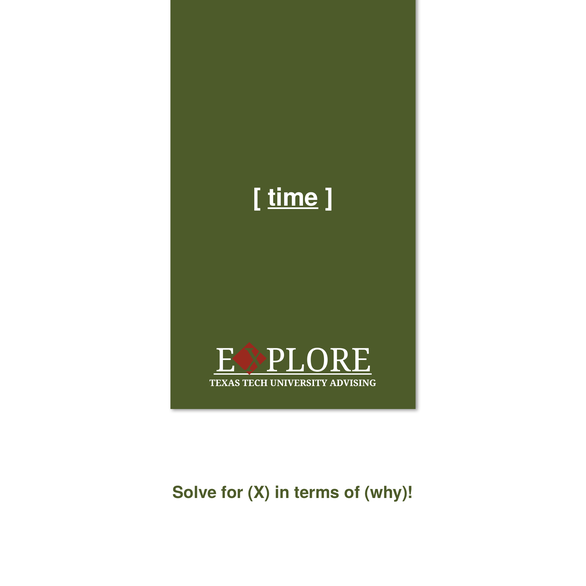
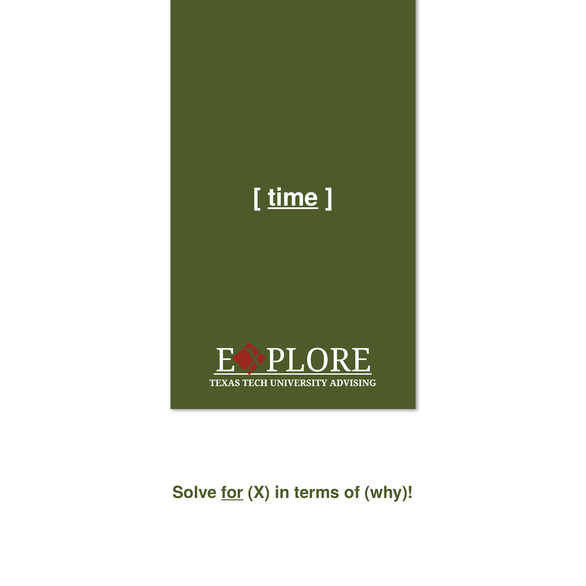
for underline: none -> present (232, 493)
